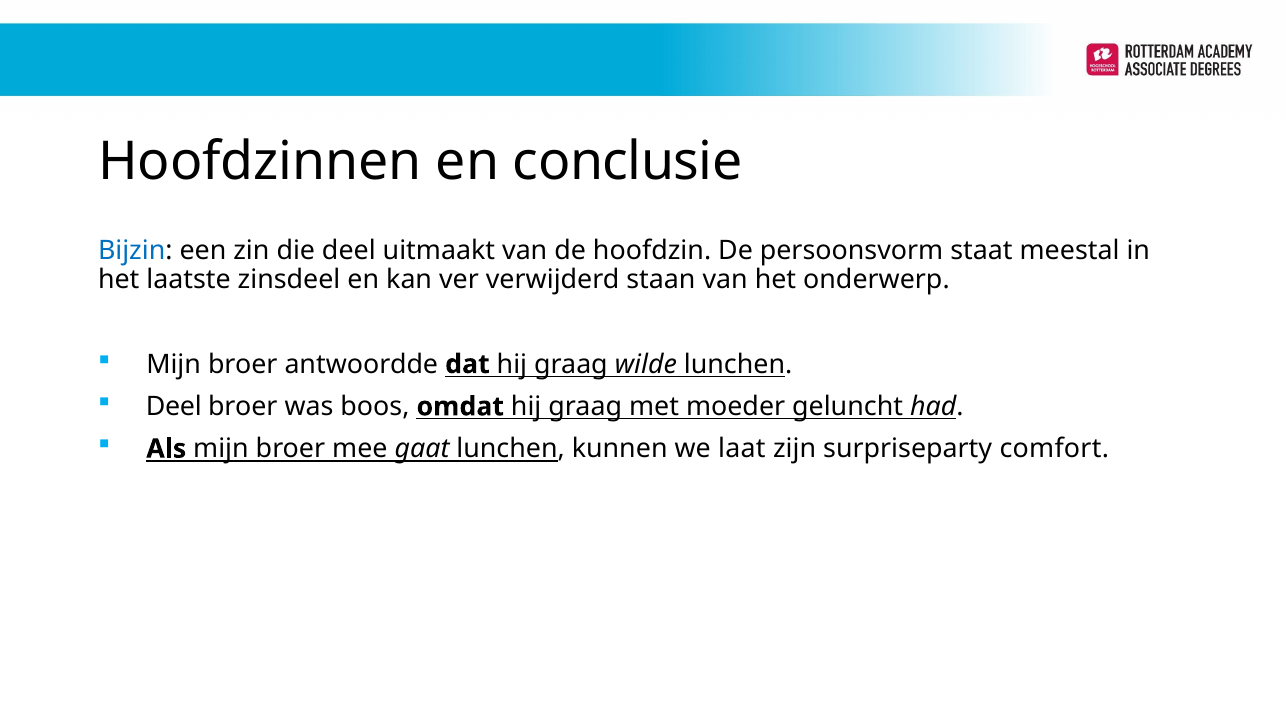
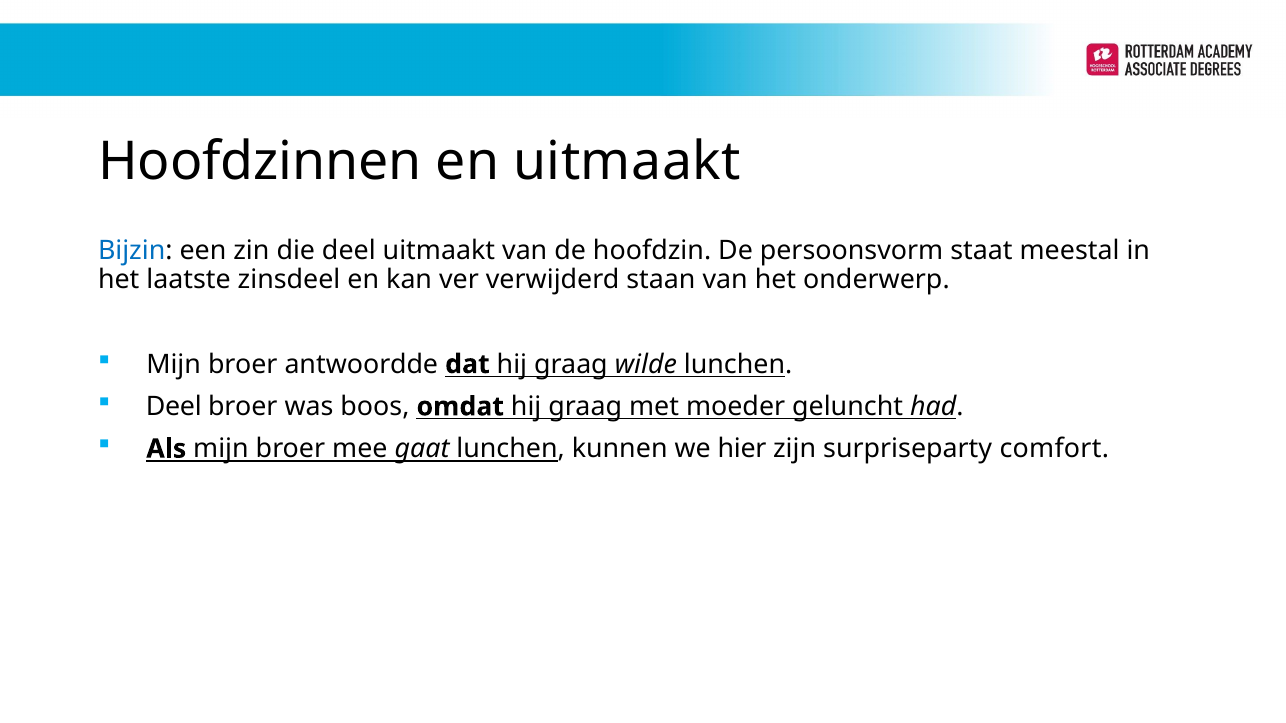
en conclusie: conclusie -> uitmaakt (627, 162)
laat: laat -> hier (742, 449)
